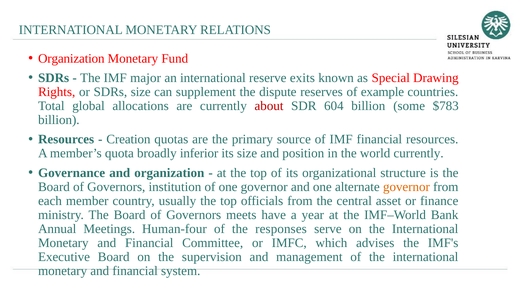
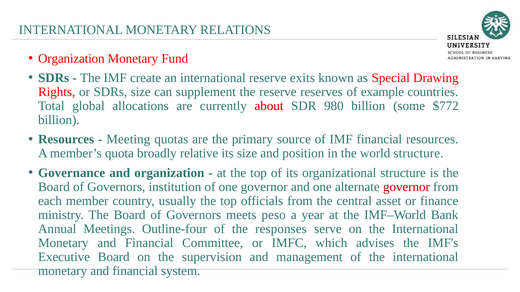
major: major -> create (146, 78)
the dispute: dispute -> reserve (278, 92)
604: 604 -> 980 (334, 106)
$783: $783 -> $772 (446, 106)
Creation: Creation -> Meeting (128, 140)
inferior: inferior -> relative (199, 154)
world currently: currently -> structure (418, 154)
governor colour: orange -> red (406, 187)
have: have -> peso (274, 215)
Human-four: Human-four -> Outline-four (174, 229)
